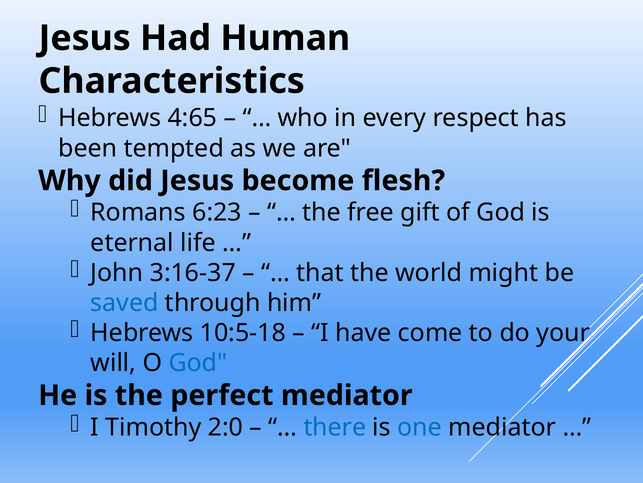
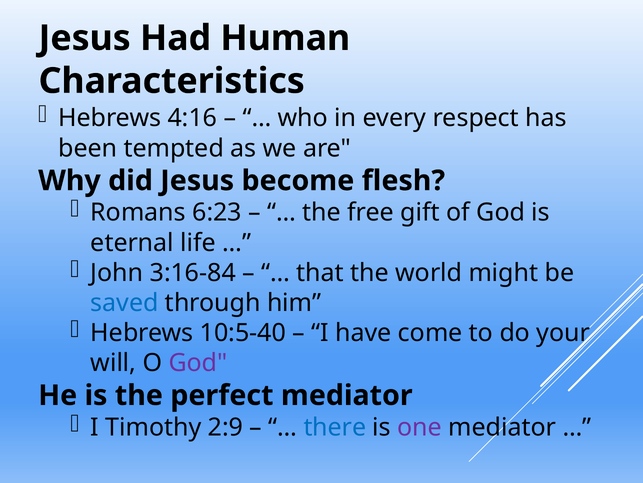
4:65: 4:65 -> 4:16 (192, 118)
3:16-37: 3:16-37 -> 3:16-84 (193, 272)
10:5-18: 10:5-18 -> 10:5-40 (243, 332)
God colour: blue -> purple (198, 362)
2:0: 2:0 -> 2:9 (225, 427)
one colour: blue -> purple (420, 427)
